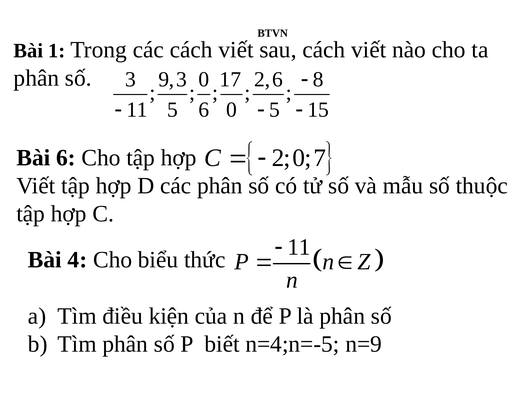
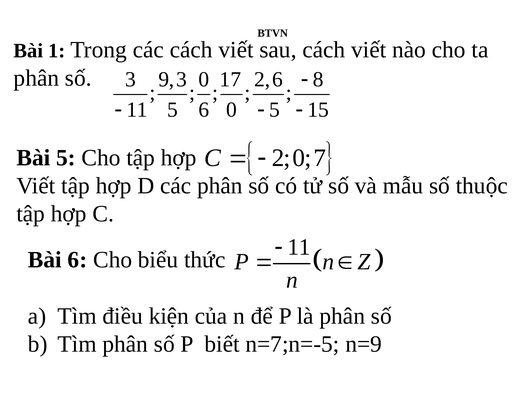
Bài 6: 6 -> 5 (66, 158)
Bài 4: 4 -> 6 (77, 260)
n=4;n=-5: n=4;n=-5 -> n=7;n=-5 (292, 344)
